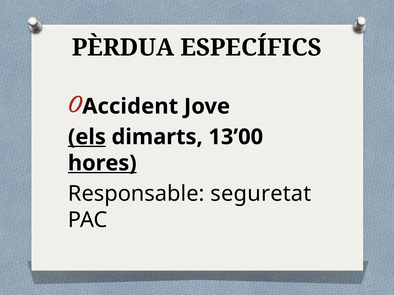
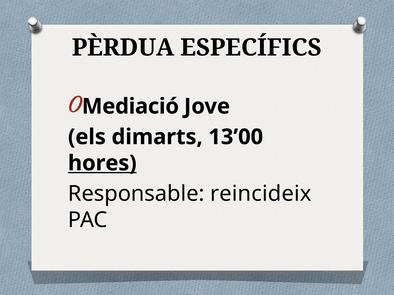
Accident: Accident -> Mediació (130, 107)
els underline: present -> none (87, 137)
seguretat: seguretat -> reincideix (261, 194)
